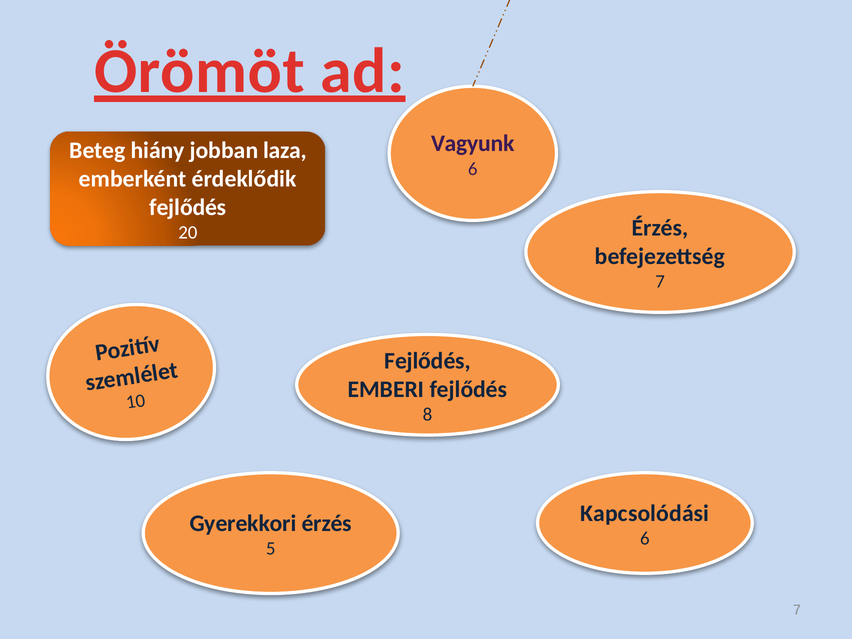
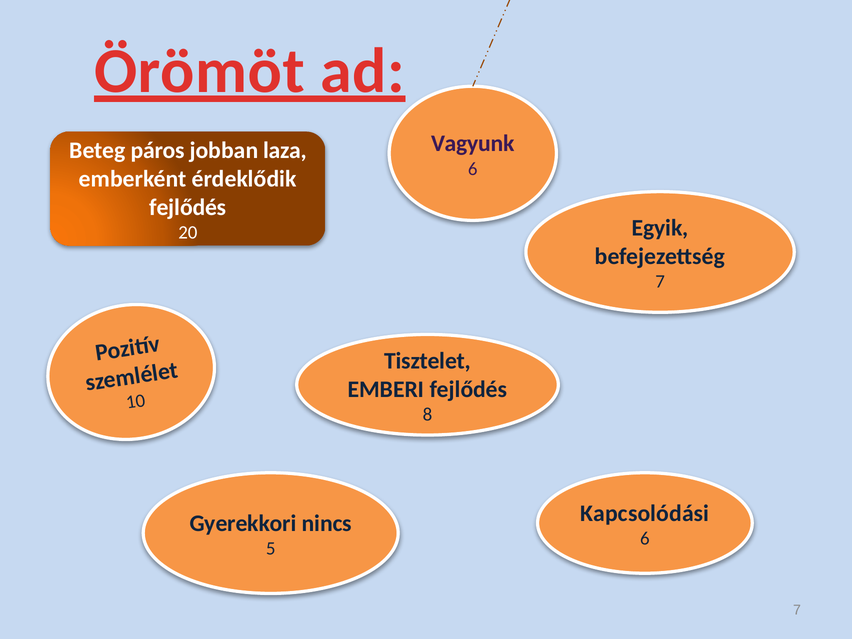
hiány: hiány -> páros (158, 150)
Érzés: Érzés -> Egyik (660, 228)
Fejlődés: Fejlődés -> Tisztelet (428, 361)
Gyerekkori érzés: érzés -> nincs (327, 523)
